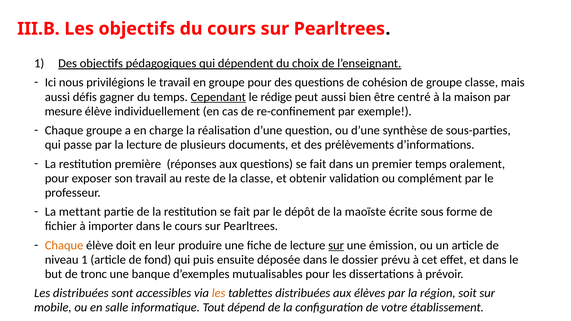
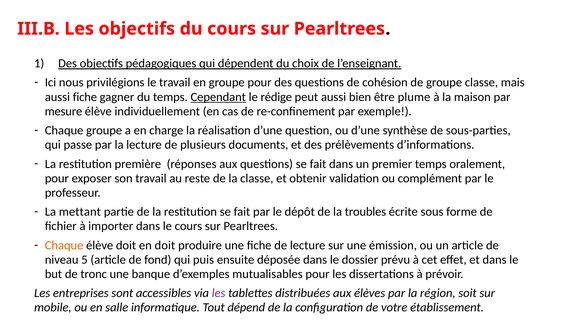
aussi défis: défis -> fiche (85, 97)
centré: centré -> plume (414, 97)
maoïste: maoïste -> troubles (365, 212)
en leur: leur -> doit (165, 245)
sur underline: present -> none (336, 245)
niveau 1: 1 -> 5 (84, 260)
Les distribuées: distribuées -> entreprises (81, 293)
les colour: orange -> purple (219, 293)
